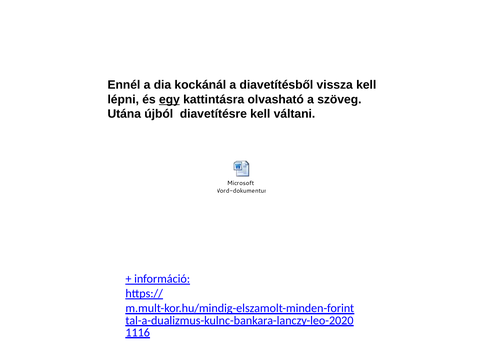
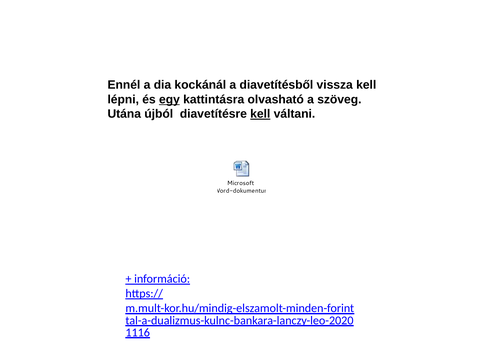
kell underline: none -> present (260, 114)
